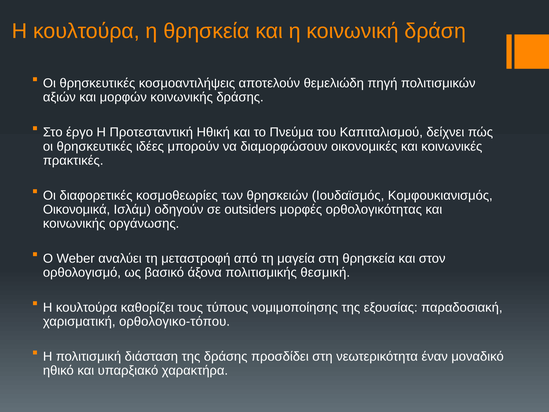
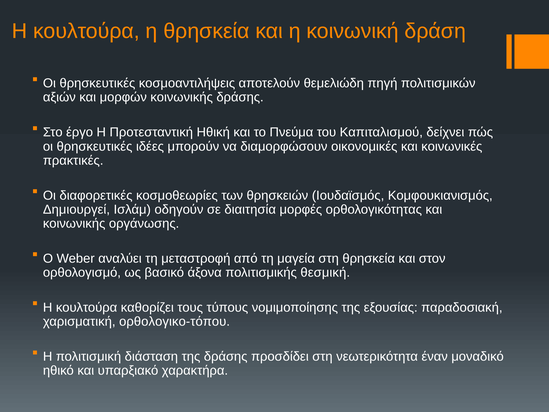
Οικονομικά: Οικονομικά -> Δημιουργεί (76, 209)
outsiders: outsiders -> διαιτησία (250, 209)
